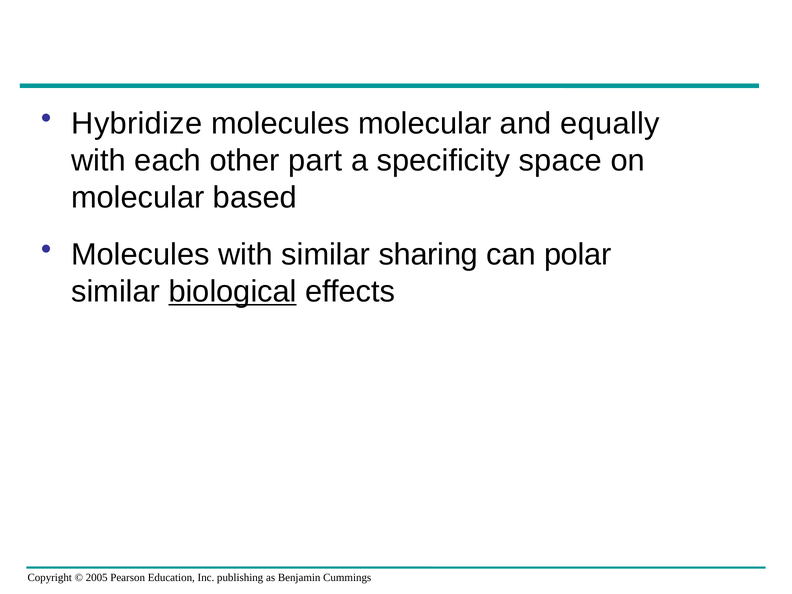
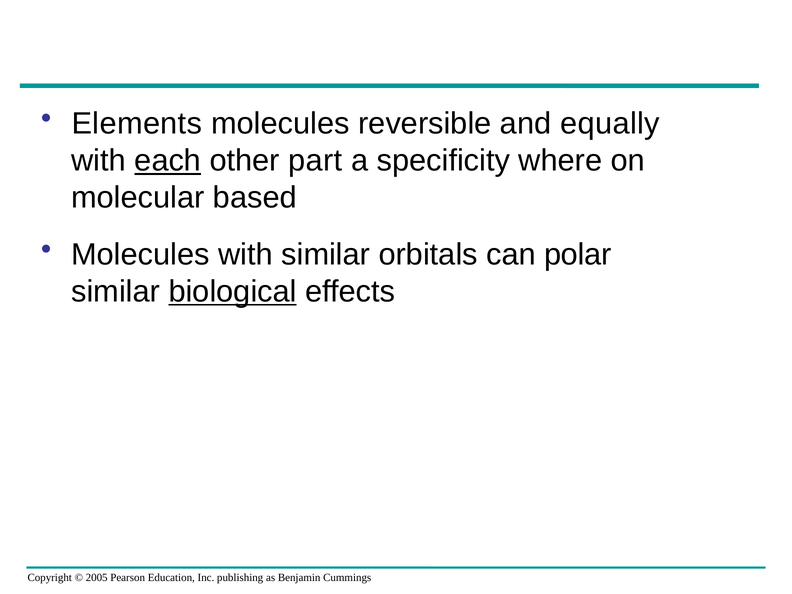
Hybridize: Hybridize -> Elements (137, 124)
molecules molecular: molecular -> reversible (425, 124)
each underline: none -> present (168, 161)
space: space -> where (560, 161)
sharing: sharing -> orbitals (428, 255)
